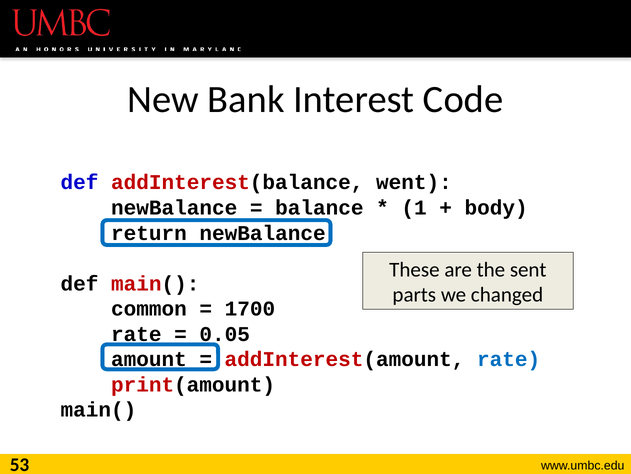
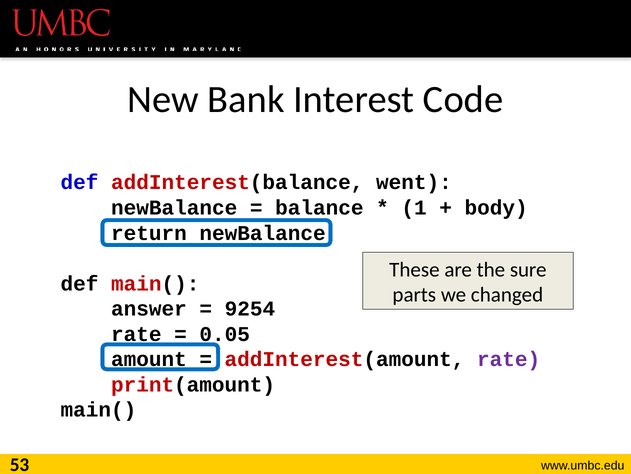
sent: sent -> sure (528, 269)
common: common -> answer (149, 308)
1700: 1700 -> 9254 (250, 308)
rate colour: blue -> purple (509, 359)
